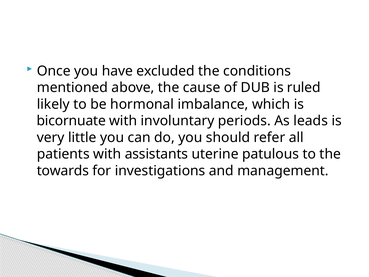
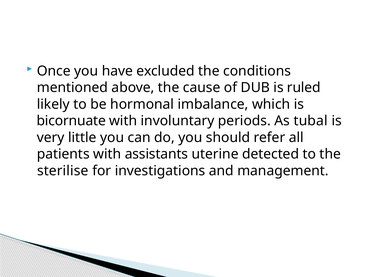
leads: leads -> tubal (311, 121)
patulous: patulous -> detected (271, 154)
towards: towards -> sterilise (63, 171)
